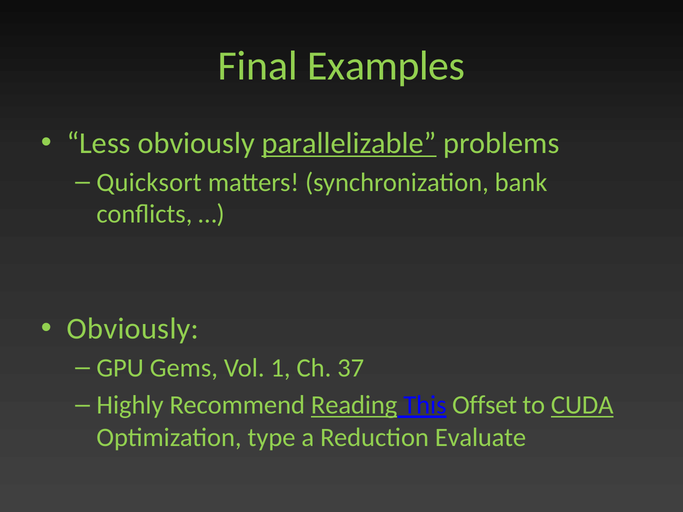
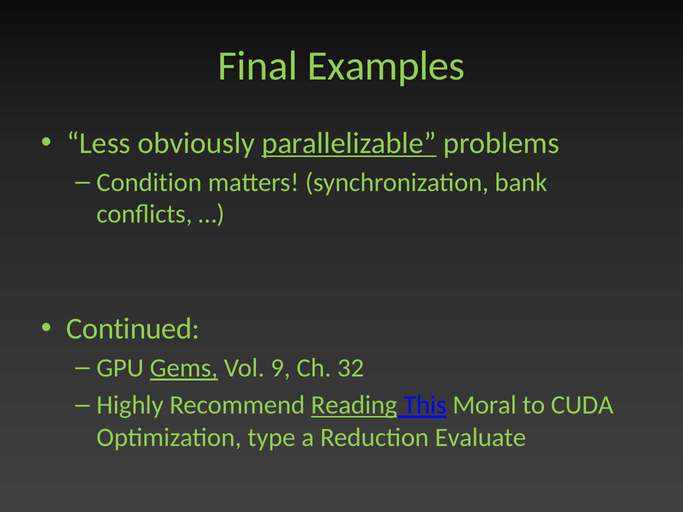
Quicksort: Quicksort -> Condition (149, 182)
Obviously: Obviously -> Continued (133, 329)
Gems underline: none -> present (184, 368)
1: 1 -> 9 (281, 368)
37: 37 -> 32 (351, 368)
Offset: Offset -> Moral (485, 405)
CUDA underline: present -> none (582, 405)
